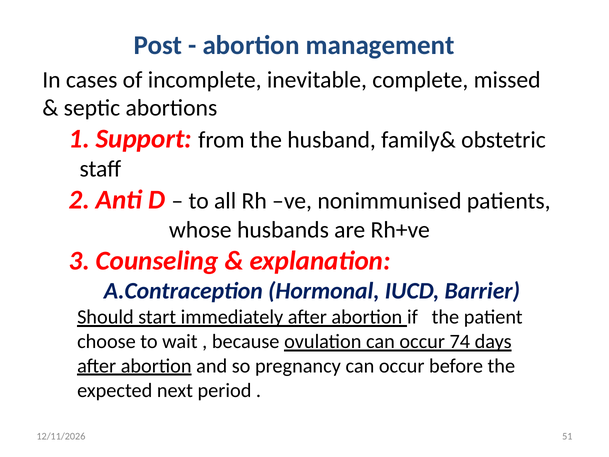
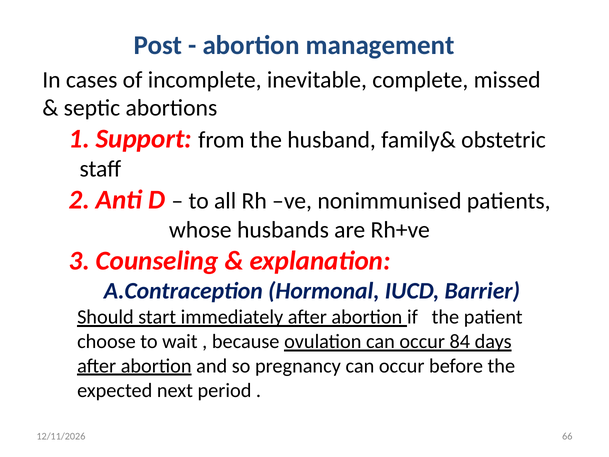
74: 74 -> 84 (460, 341)
51: 51 -> 66 (567, 436)
